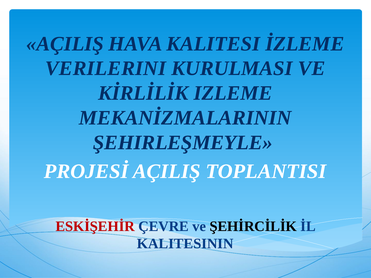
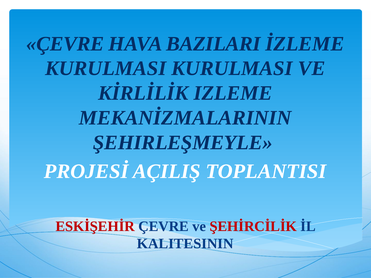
AÇILIŞ: AÇILIŞ -> ÇEVRE (65, 44)
KALITESI: KALITESI -> BAZILARI (213, 44)
VERILERINI: VERILERINI -> KURULMASI (106, 68)
ŞEHİRCİLİK colour: black -> red (253, 227)
